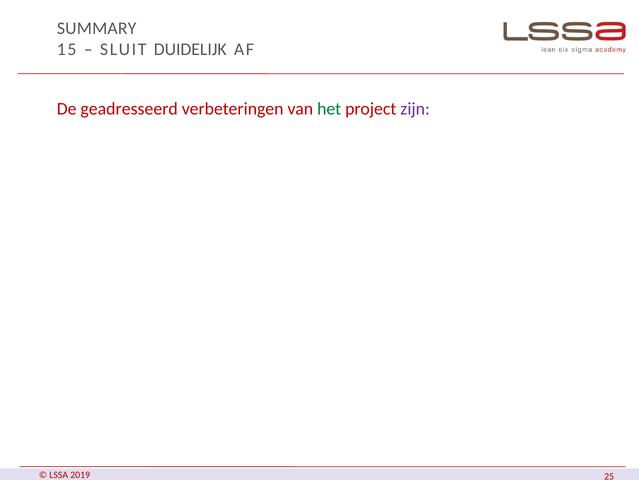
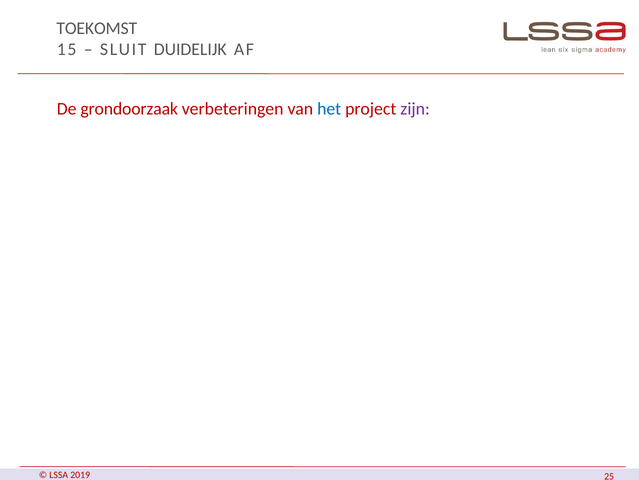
SUMMARY: SUMMARY -> TOEKOMST (97, 28)
geadresseerd: geadresseerd -> grondoorzaak (129, 109)
het colour: green -> blue (329, 109)
